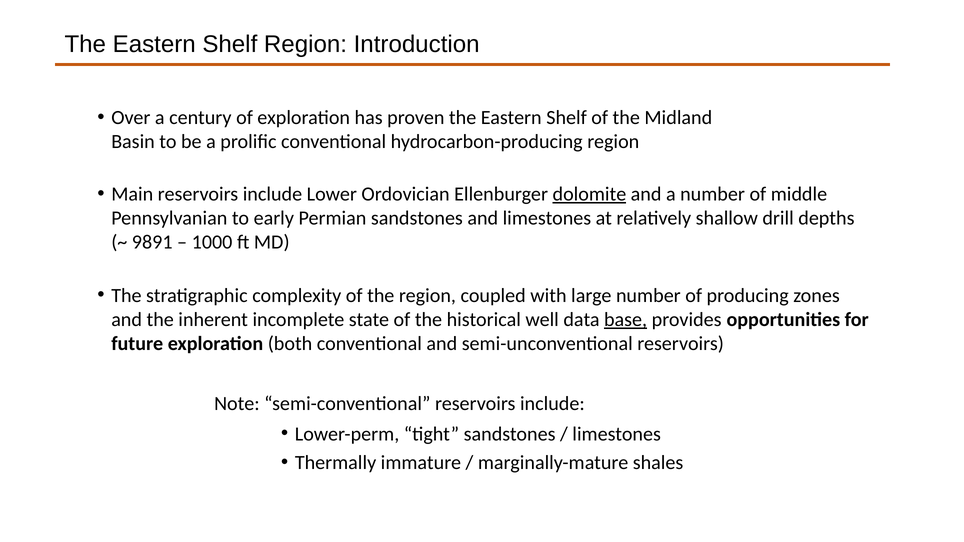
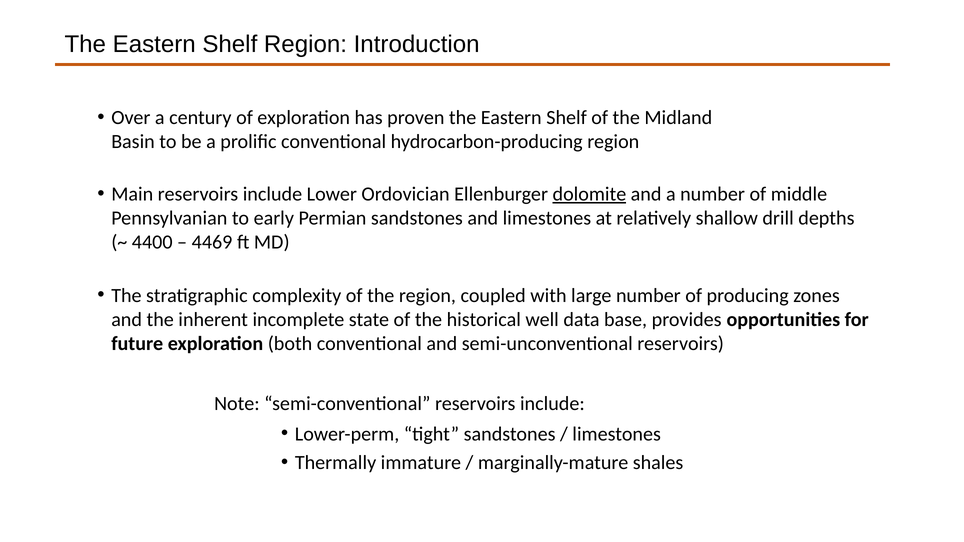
9891: 9891 -> 4400 (152, 242)
1000: 1000 -> 4469 (212, 242)
base underline: present -> none (626, 320)
